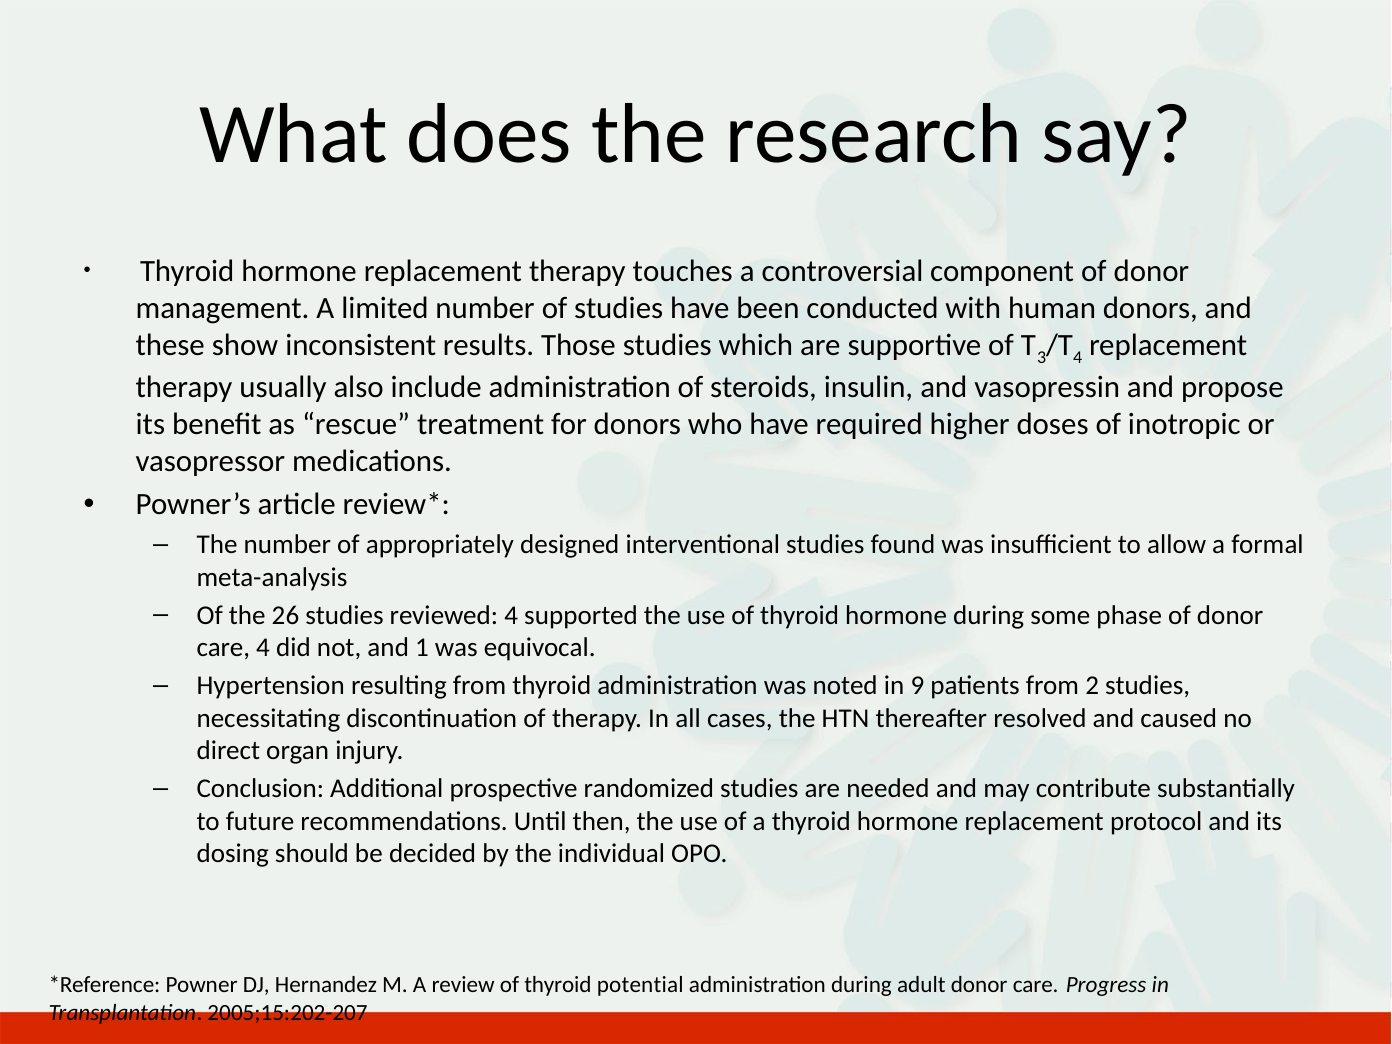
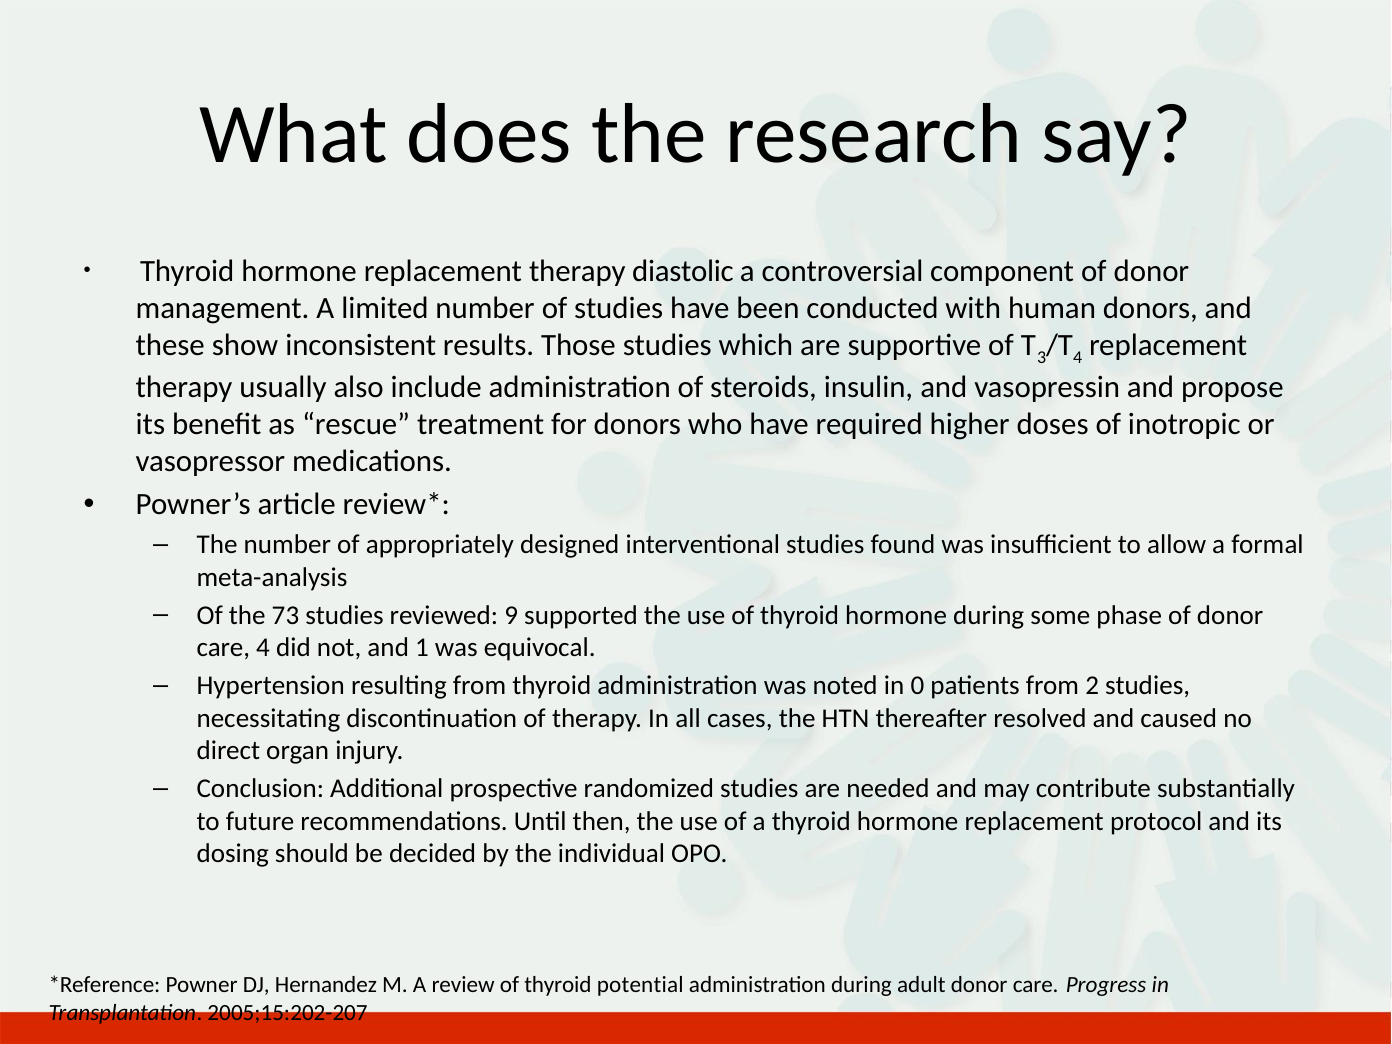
touches: touches -> diastolic (683, 271)
26: 26 -> 73 (285, 615)
reviewed 4: 4 -> 9 (511, 615)
9: 9 -> 0 (917, 686)
